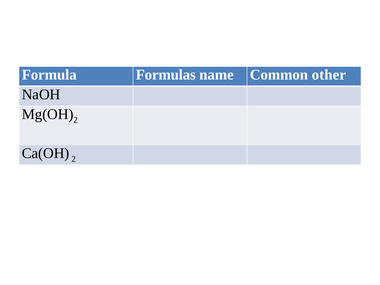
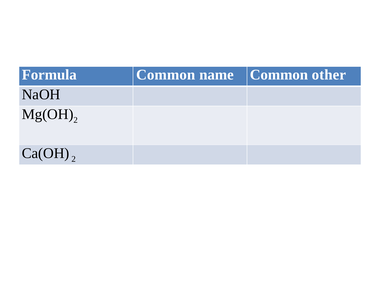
Formula Formulas: Formulas -> Common (166, 75)
